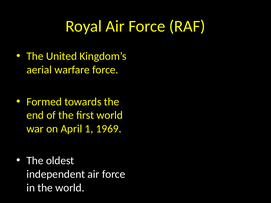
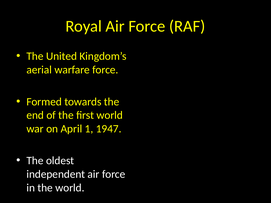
1969: 1969 -> 1947 (109, 129)
